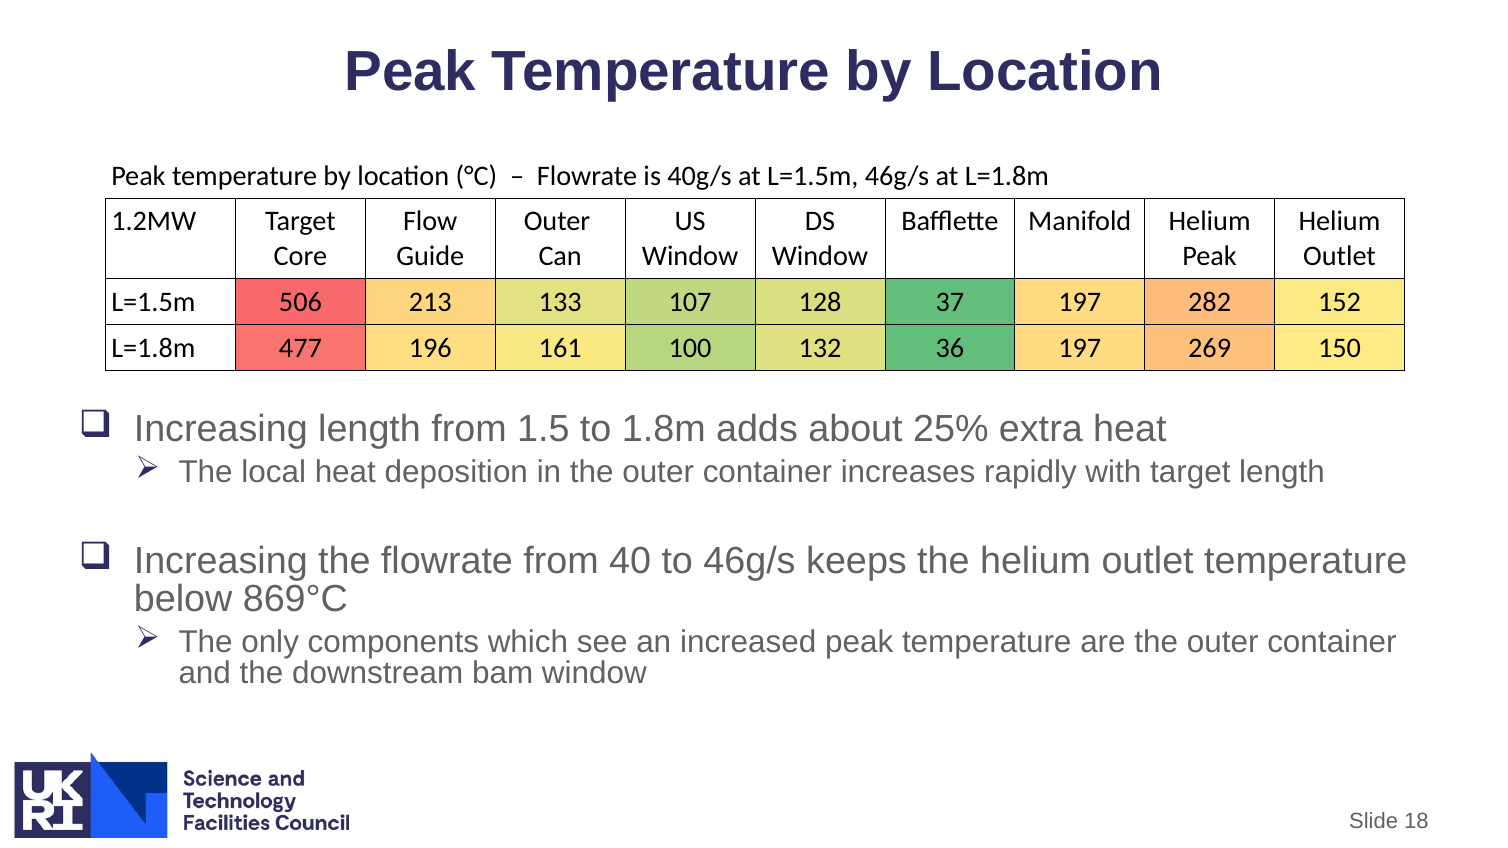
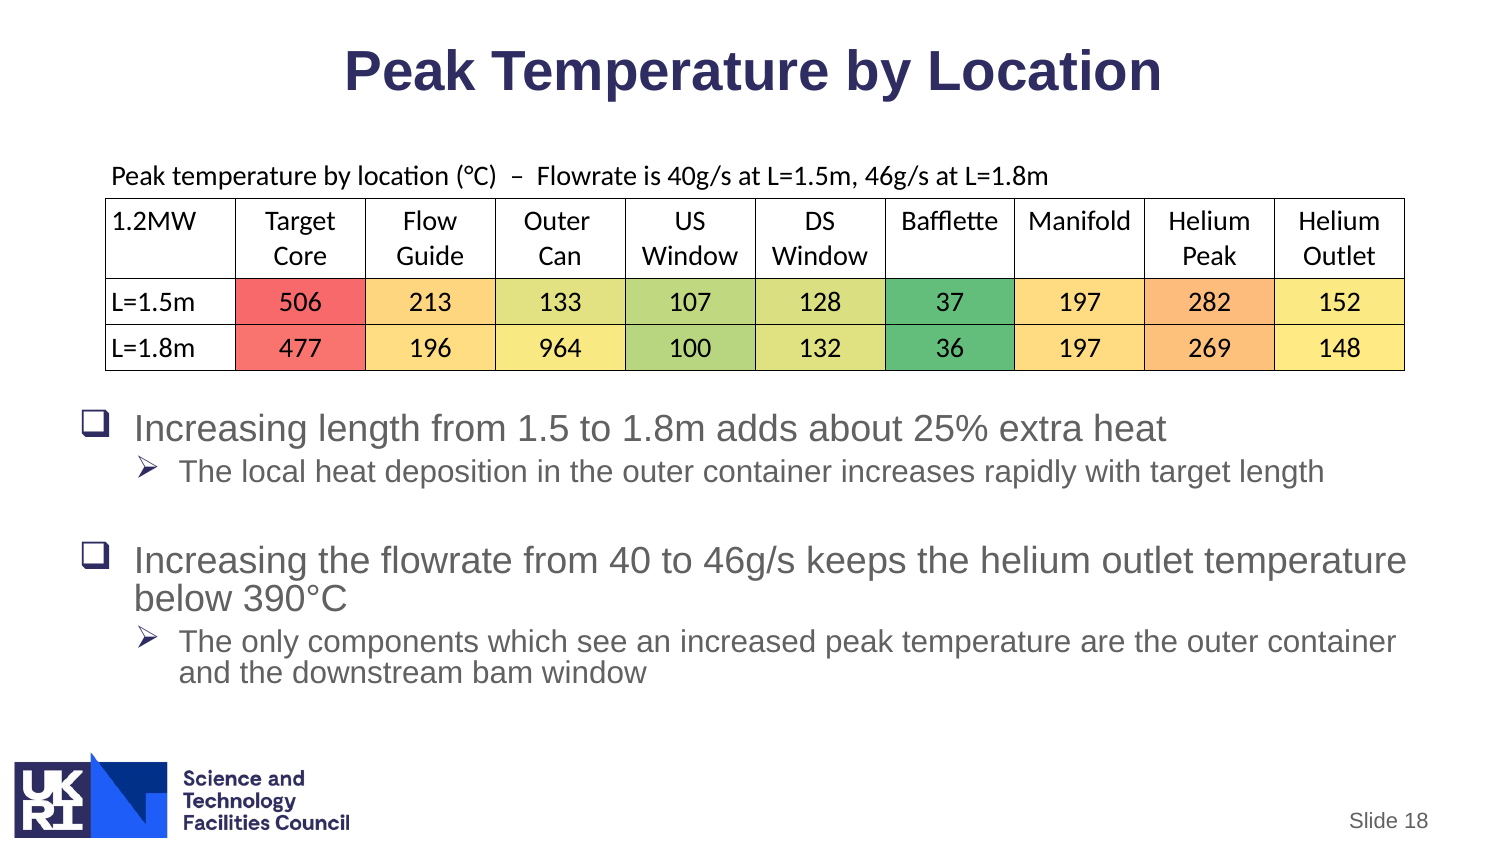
161: 161 -> 964 (560, 348)
150: 150 -> 148 (1340, 348)
869°C: 869°C -> 390°C (295, 599)
